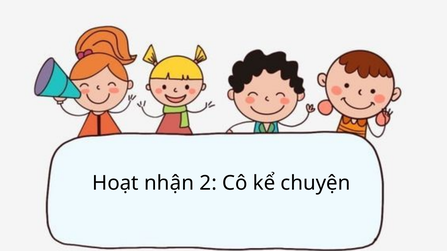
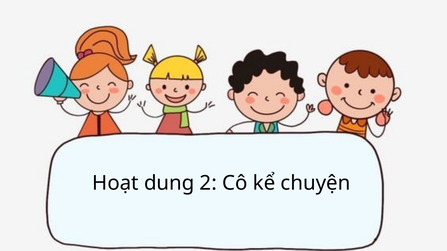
nhận: nhận -> dung (169, 183)
